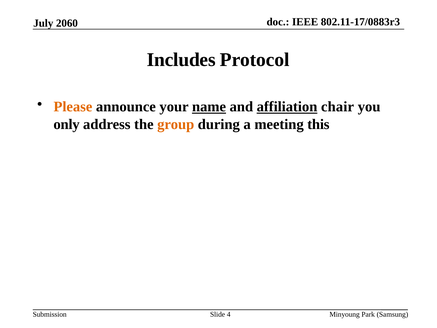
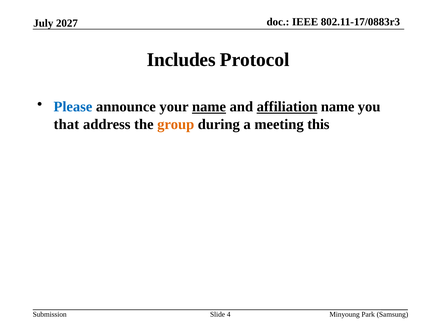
2060: 2060 -> 2027 (67, 23)
Please colour: orange -> blue (73, 107)
affiliation chair: chair -> name (338, 107)
only: only -> that (66, 124)
